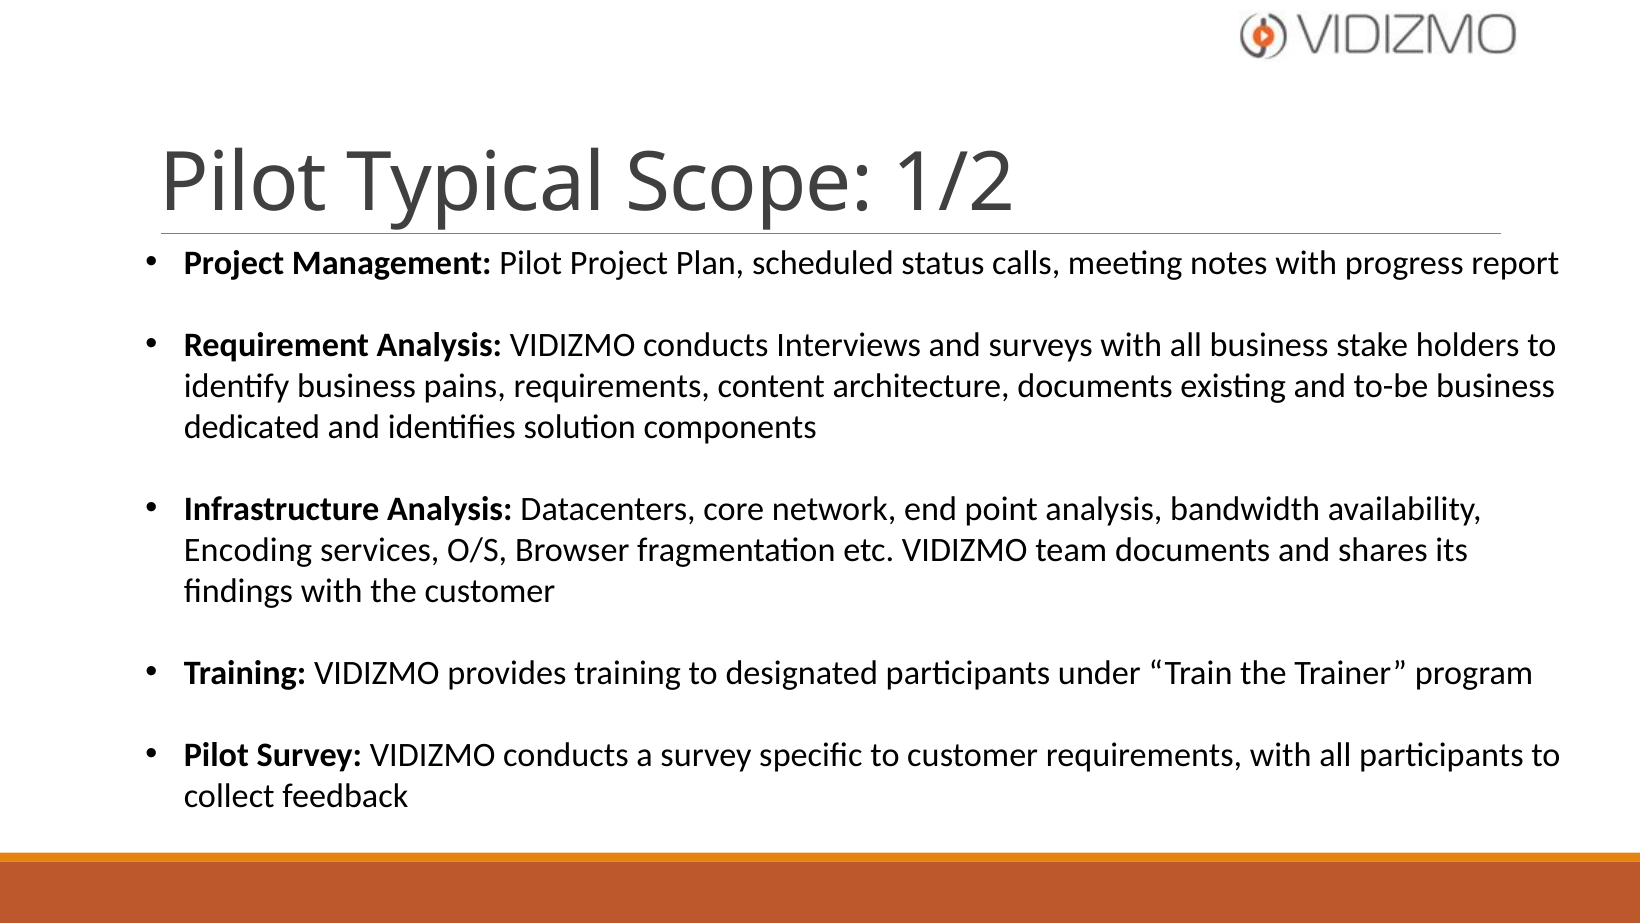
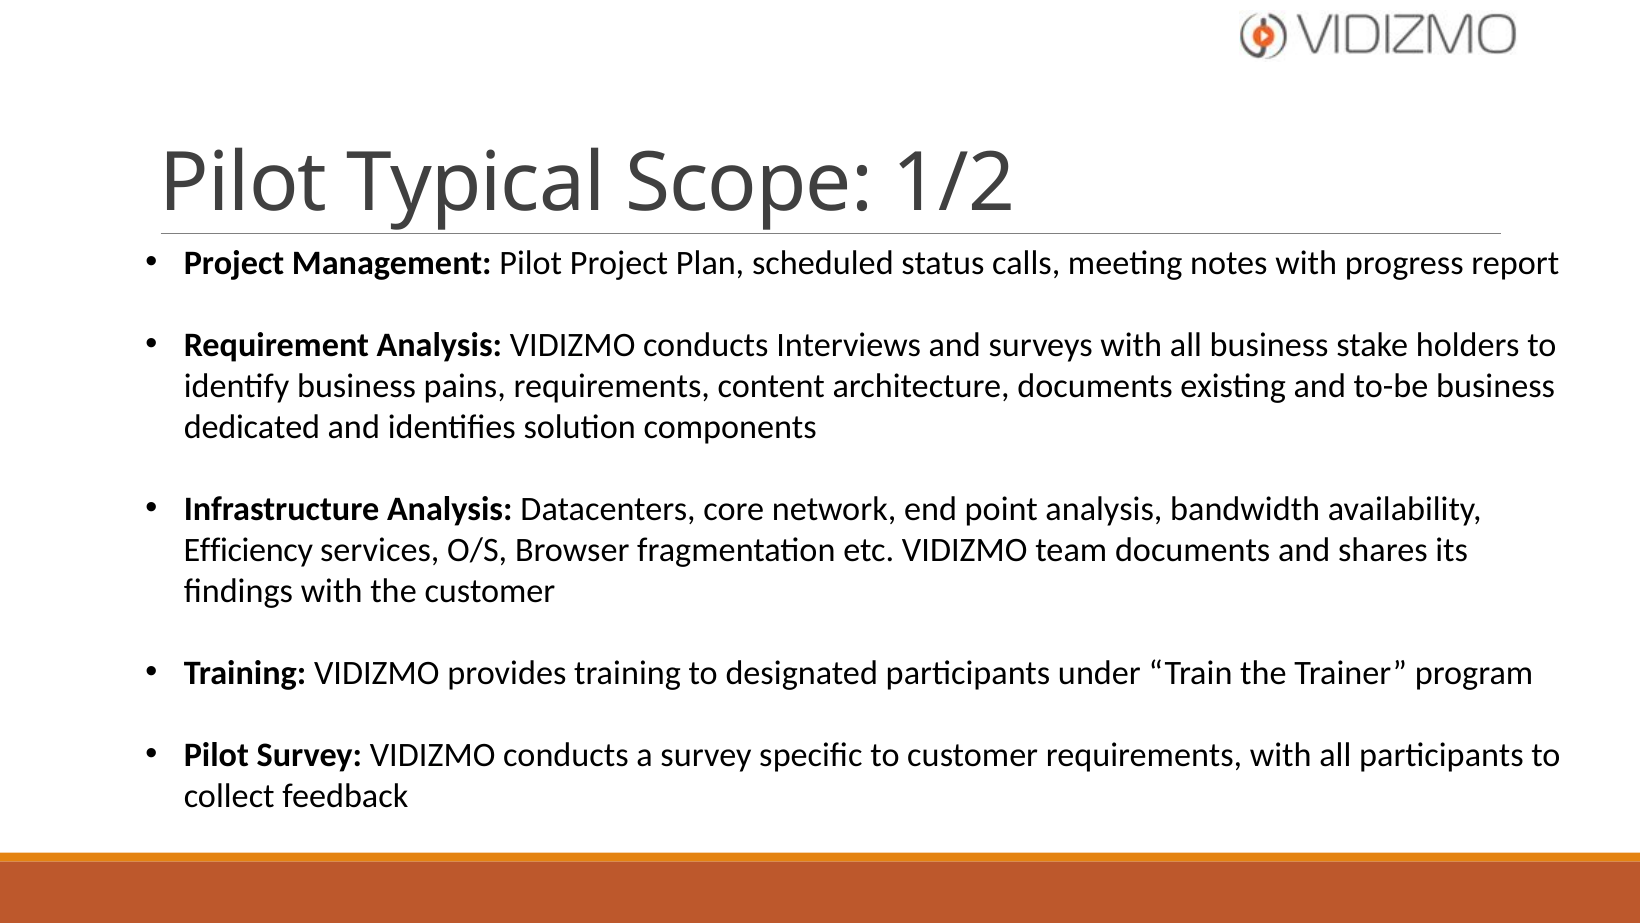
Encoding: Encoding -> Efficiency (248, 550)
